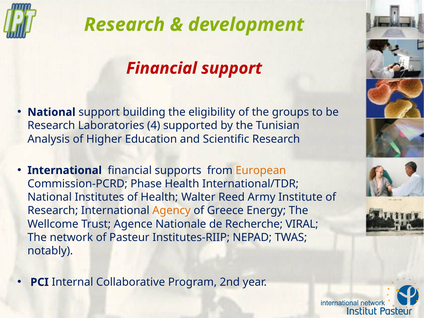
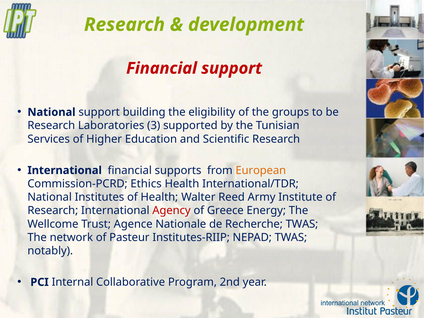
4: 4 -> 3 (154, 126)
Analysis: Analysis -> Services (49, 139)
Phase: Phase -> Ethics (146, 184)
Agency colour: orange -> red (172, 211)
Recherche VIRAL: VIRAL -> TWAS (302, 224)
